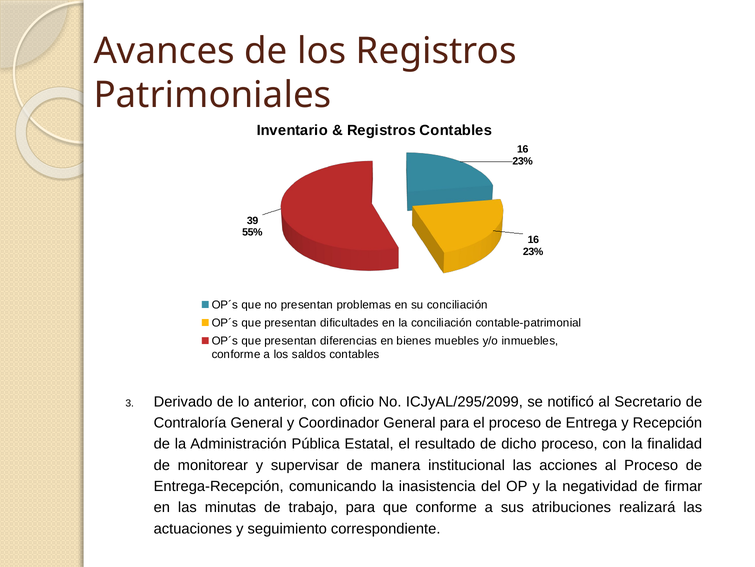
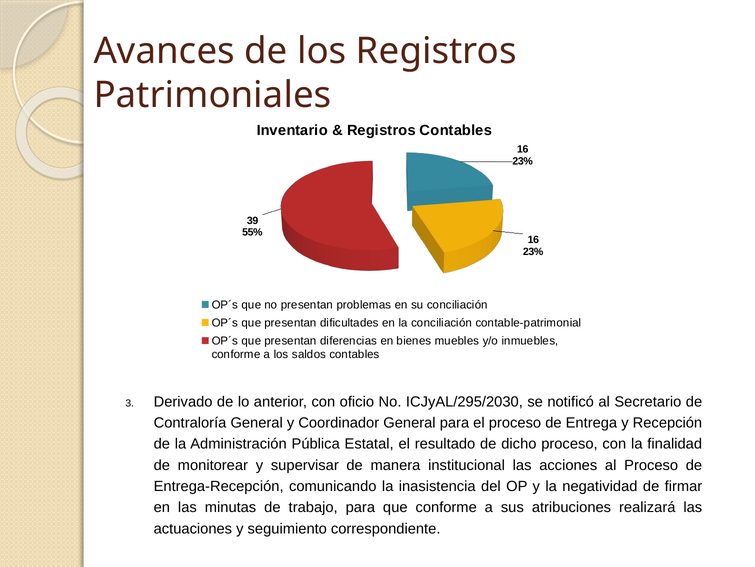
ICJyAL/295/2099: ICJyAL/295/2099 -> ICJyAL/295/2030 (464, 401)
